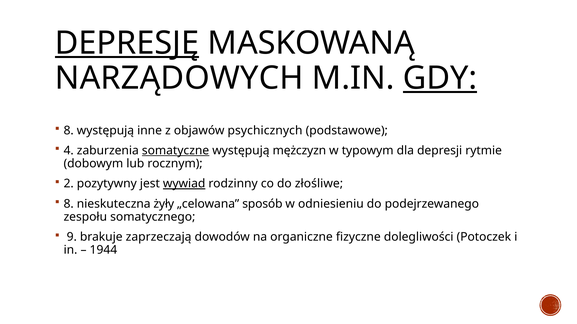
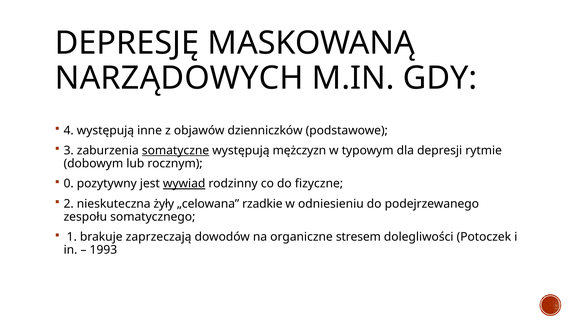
DEPRESJĘ underline: present -> none (127, 43)
GDY underline: present -> none (440, 78)
8: 8 -> 4 (69, 131)
psychicznych: psychicznych -> dzienniczków (265, 131)
4: 4 -> 3 (69, 151)
2: 2 -> 0 (69, 184)
złośliwe: złośliwe -> fizyczne (319, 184)
8: 8 -> 2 (69, 204)
sposób: sposób -> rzadkie (262, 204)
9: 9 -> 1 (72, 237)
fizyczne: fizyczne -> stresem (358, 237)
1944: 1944 -> 1993 (103, 250)
